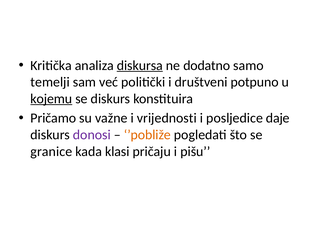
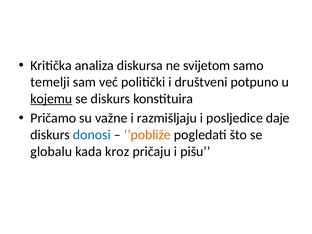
diskursa underline: present -> none (140, 65)
dodatno: dodatno -> svijetom (207, 65)
vrijednosti: vrijednosti -> razmišljaju (167, 118)
donosi colour: purple -> blue (92, 135)
granice: granice -> globalu (51, 151)
klasi: klasi -> kroz (117, 151)
